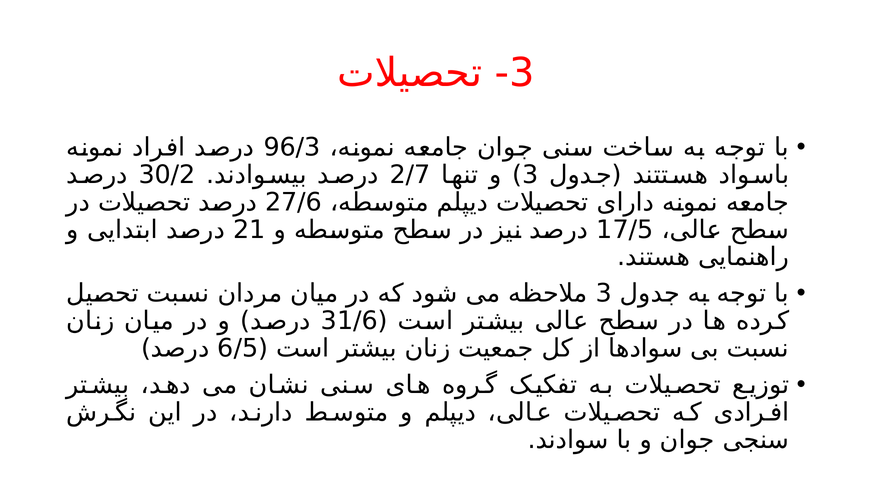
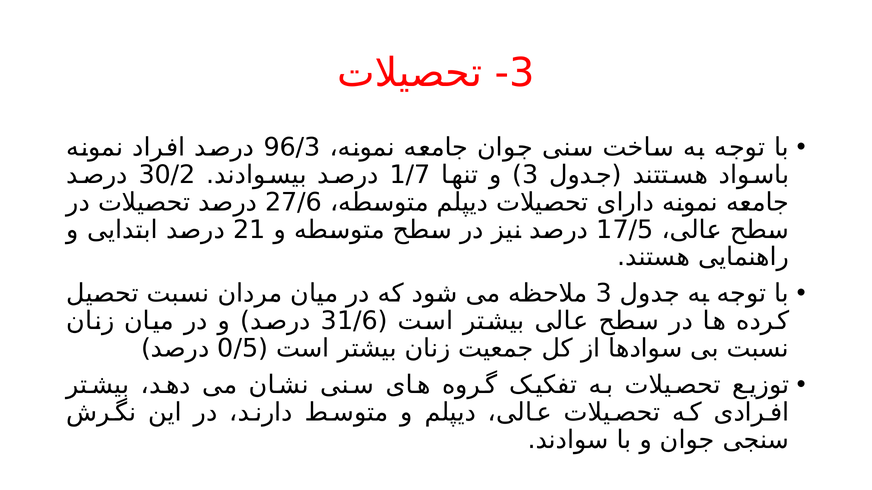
2/7: 2/7 -> 1/7 (410, 175)
6/5: 6/5 -> 0/5 (238, 349)
